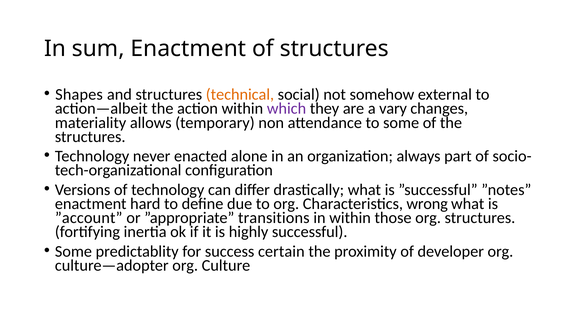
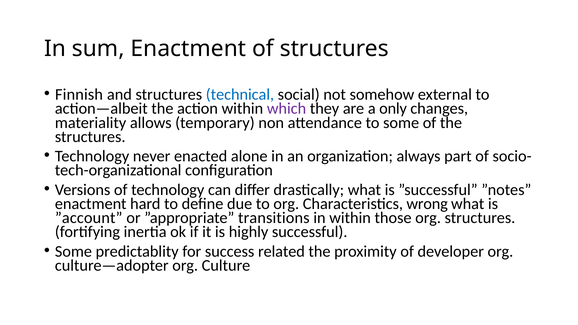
Shapes: Shapes -> Finnish (79, 95)
technical colour: orange -> blue (240, 95)
vary: vary -> only (393, 109)
certain: certain -> related (281, 251)
